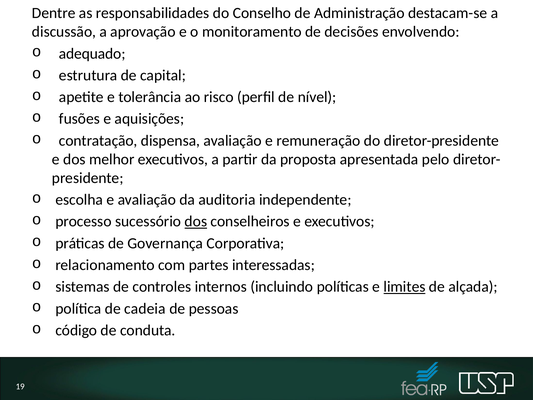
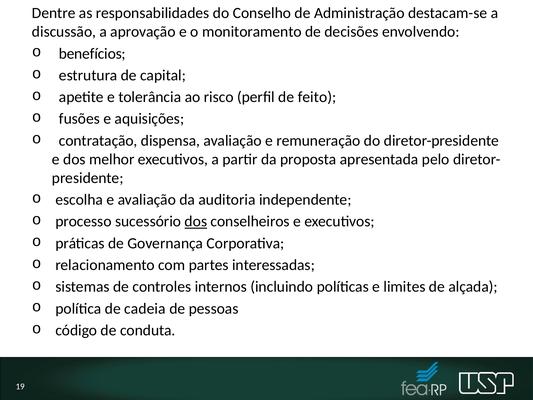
adequado: adequado -> benefícios (92, 53)
nível: nível -> feito (317, 97)
limites underline: present -> none (404, 287)
